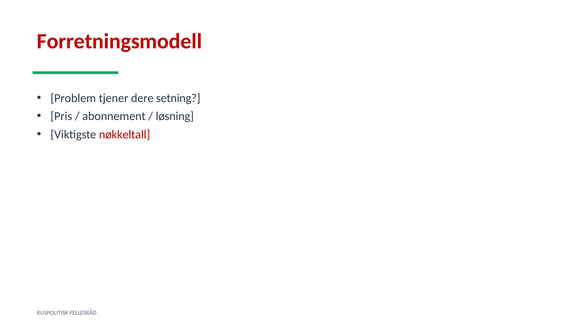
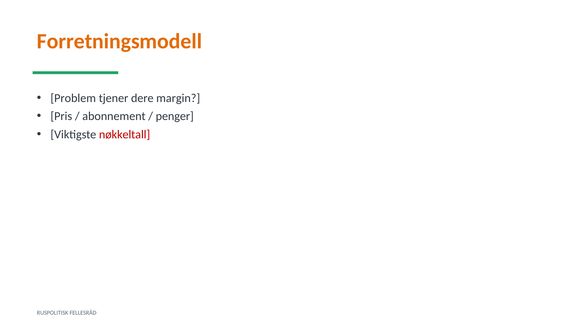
Forretningsmodell colour: red -> orange (119, 41)
setning: setning -> margin (178, 98)
løsning: løsning -> penger (175, 116)
